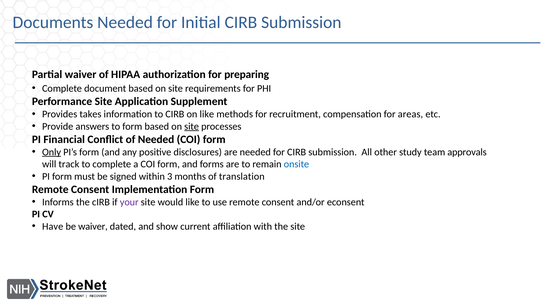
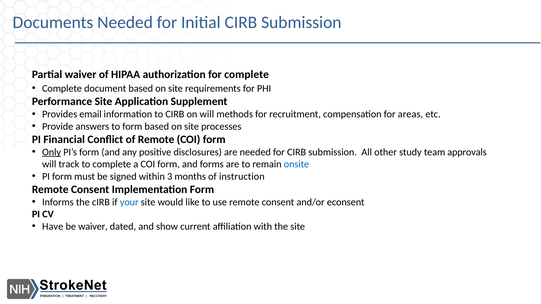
for preparing: preparing -> complete (247, 75)
takes: takes -> email (91, 114)
on like: like -> will (207, 114)
site underline: present -> none (192, 127)
of Needed: Needed -> Remote (156, 139)
translation: translation -> instruction (242, 177)
your colour: purple -> blue (129, 202)
